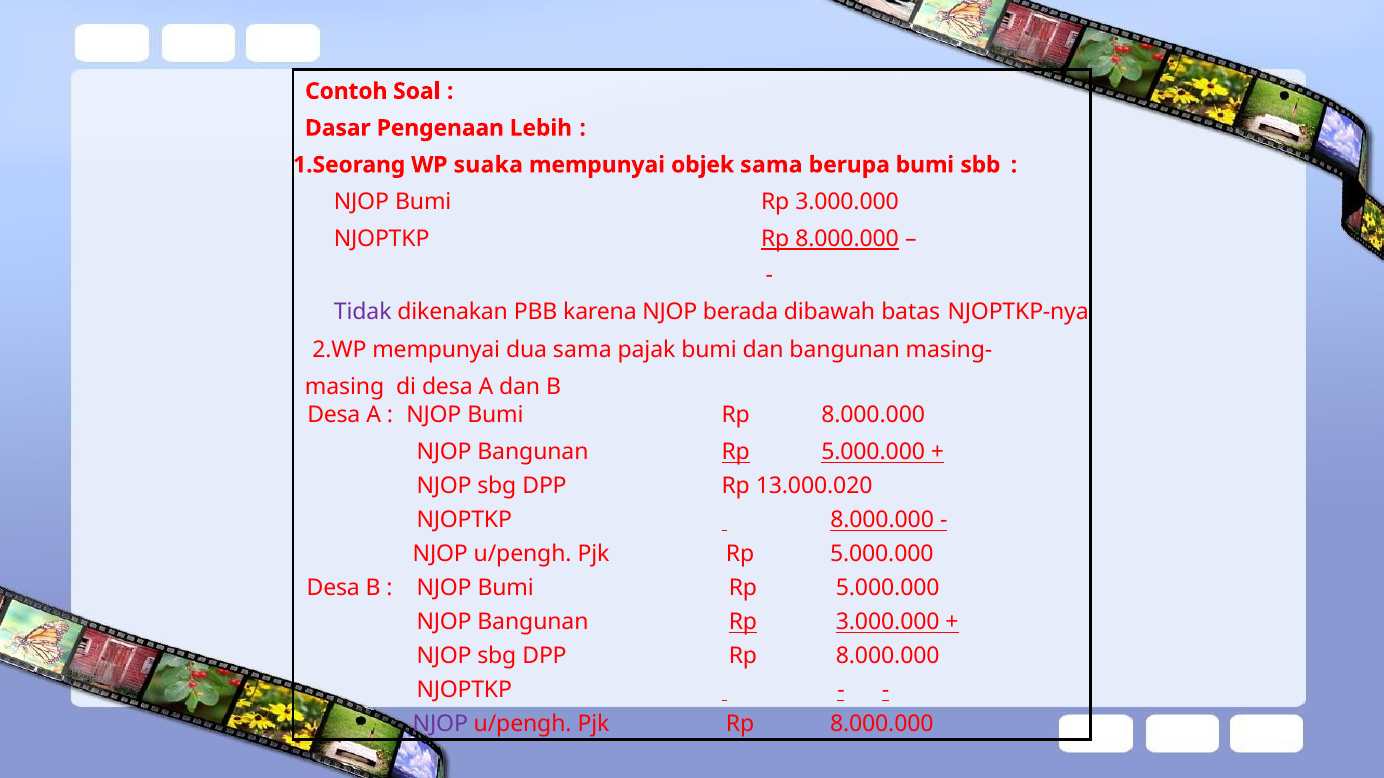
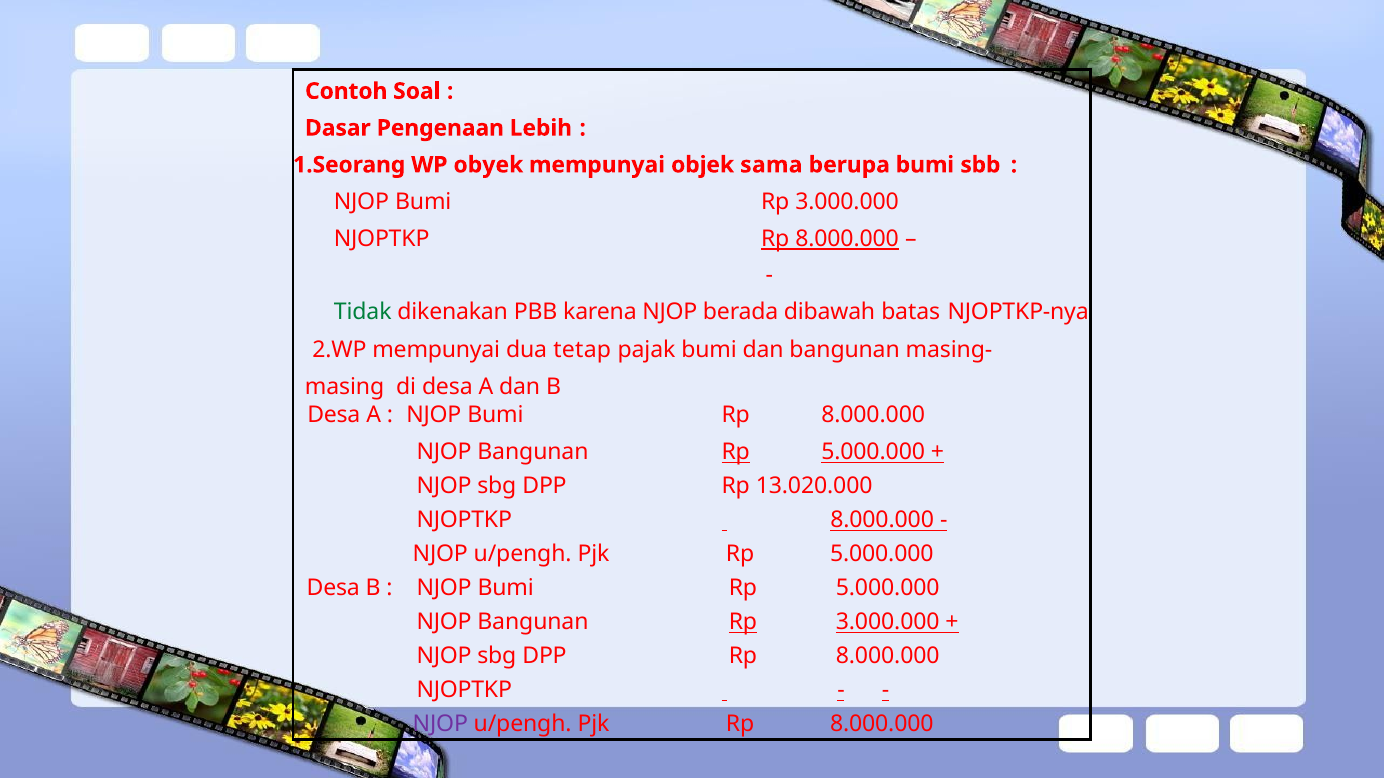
suaka: suaka -> obyek (488, 165)
Tidak colour: purple -> green (363, 312)
dua sama: sama -> tetap (582, 350)
13.000.020: 13.000.020 -> 13.020.000 (814, 486)
